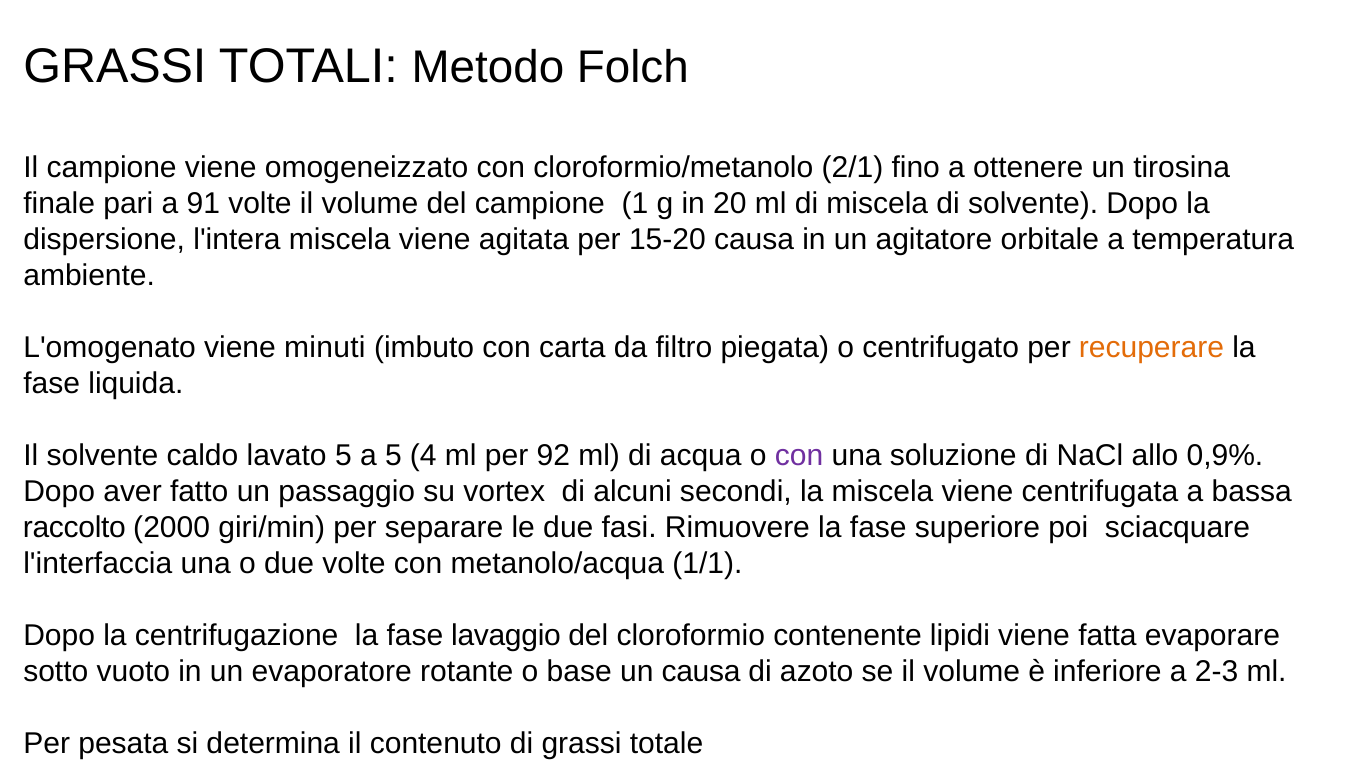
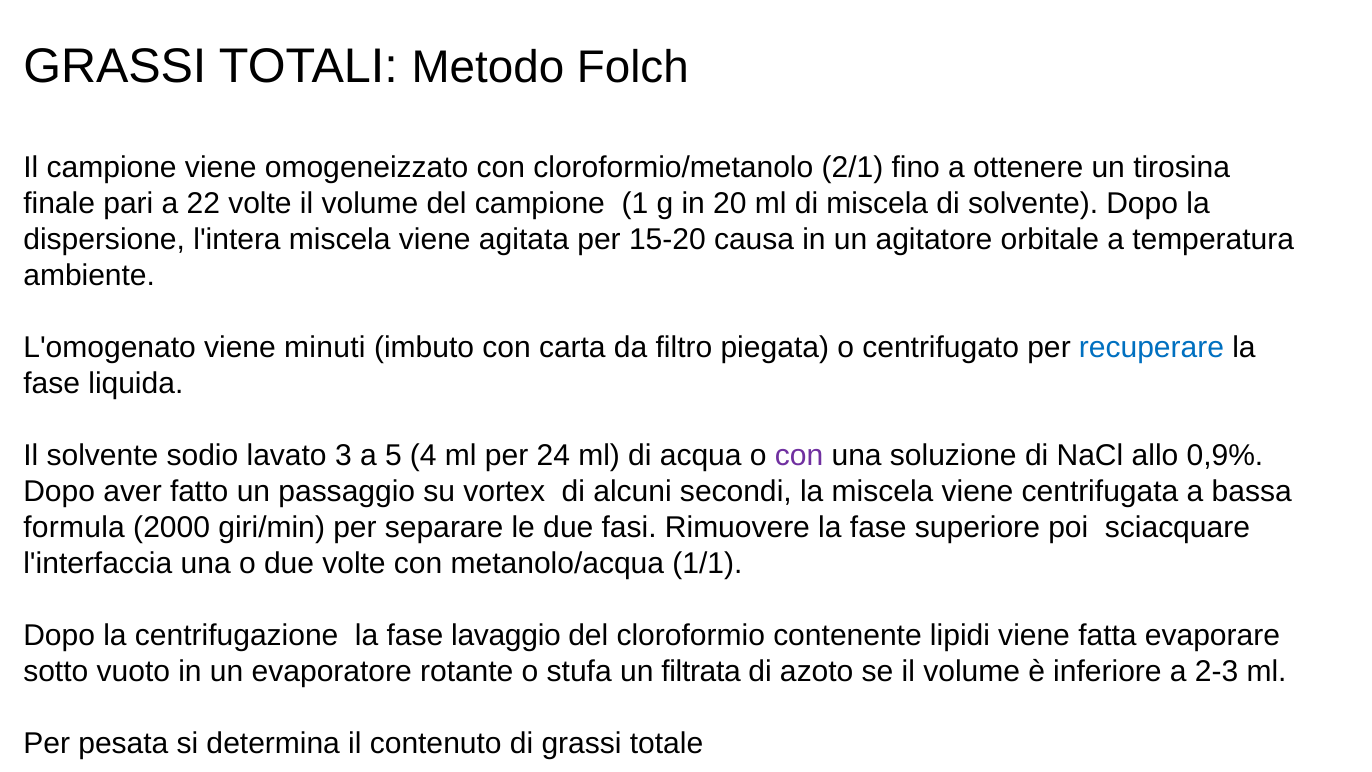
91: 91 -> 22 (203, 204)
recuperare colour: orange -> blue (1151, 348)
caldo: caldo -> sodio (202, 456)
lavato 5: 5 -> 3 (343, 456)
92: 92 -> 24 (553, 456)
raccolto: raccolto -> formula (74, 528)
base: base -> stufa (579, 672)
un causa: causa -> filtrata (701, 672)
